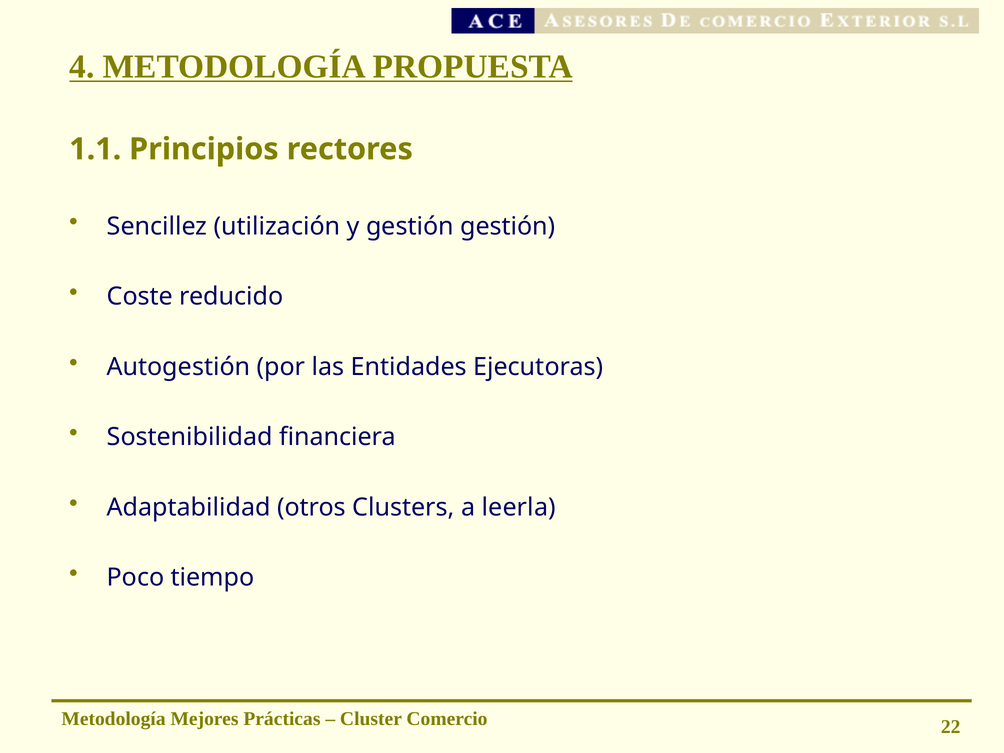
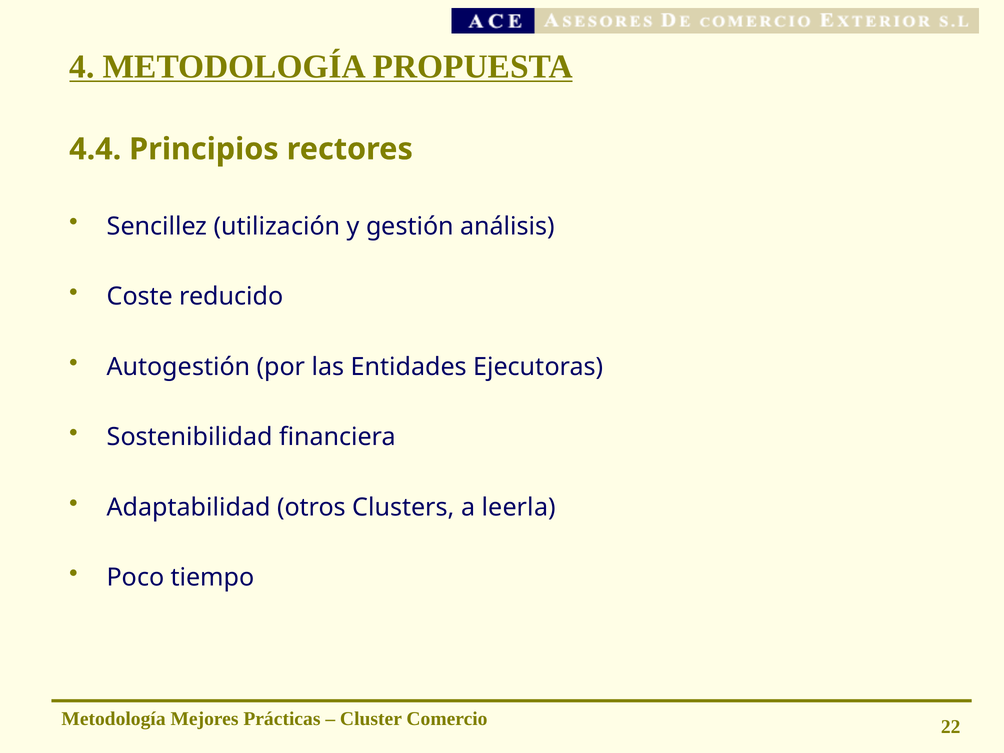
1.1: 1.1 -> 4.4 (95, 149)
gestión gestión: gestión -> análisis (508, 226)
